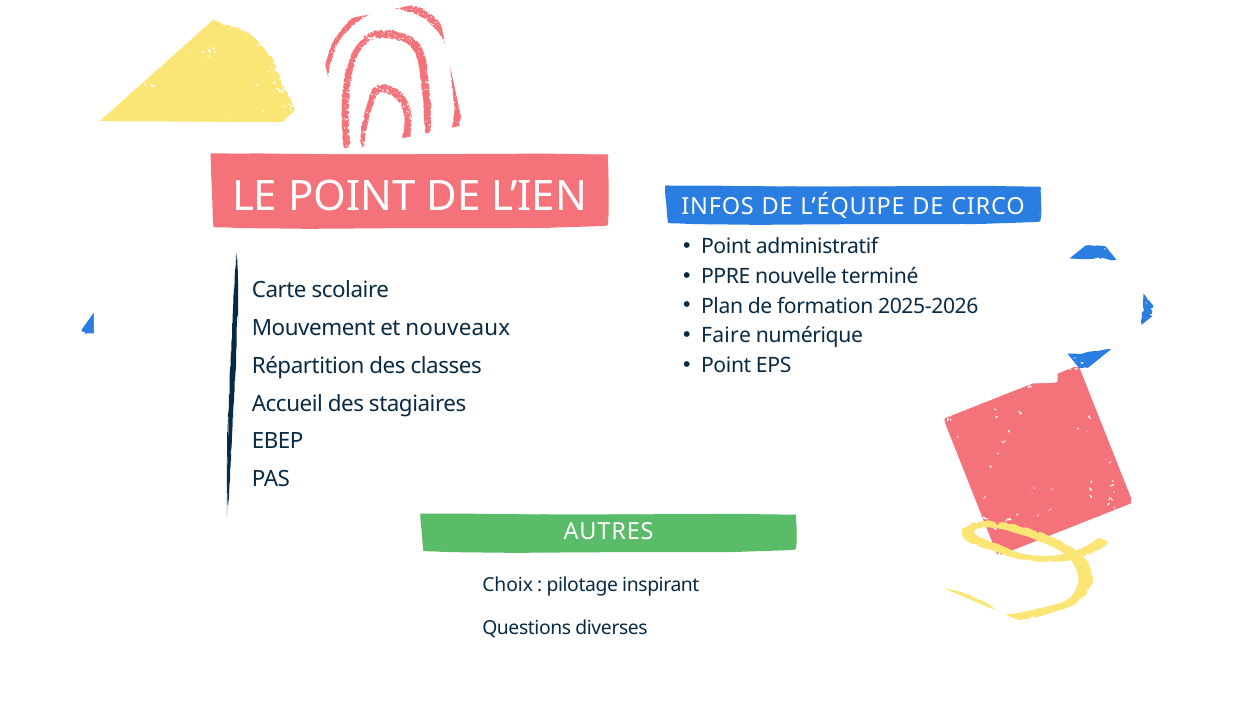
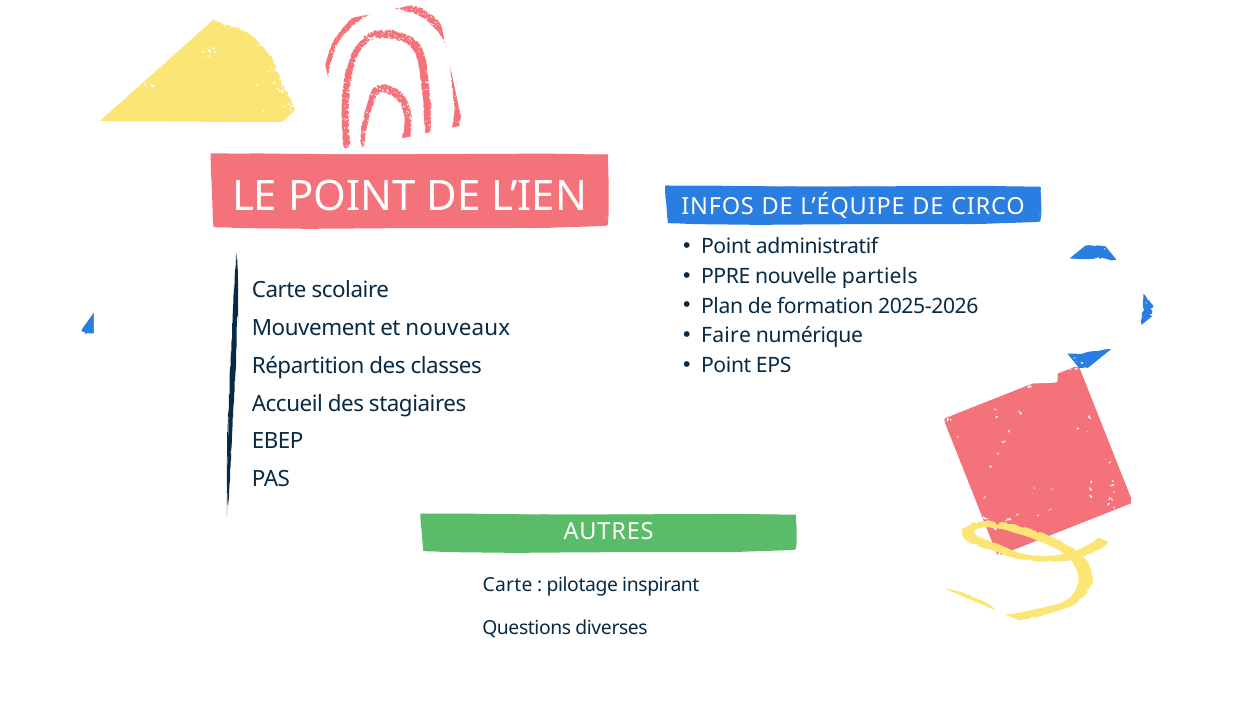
terminé: terminé -> partiels (880, 277)
Choix: Choix -> Carte (508, 585)
